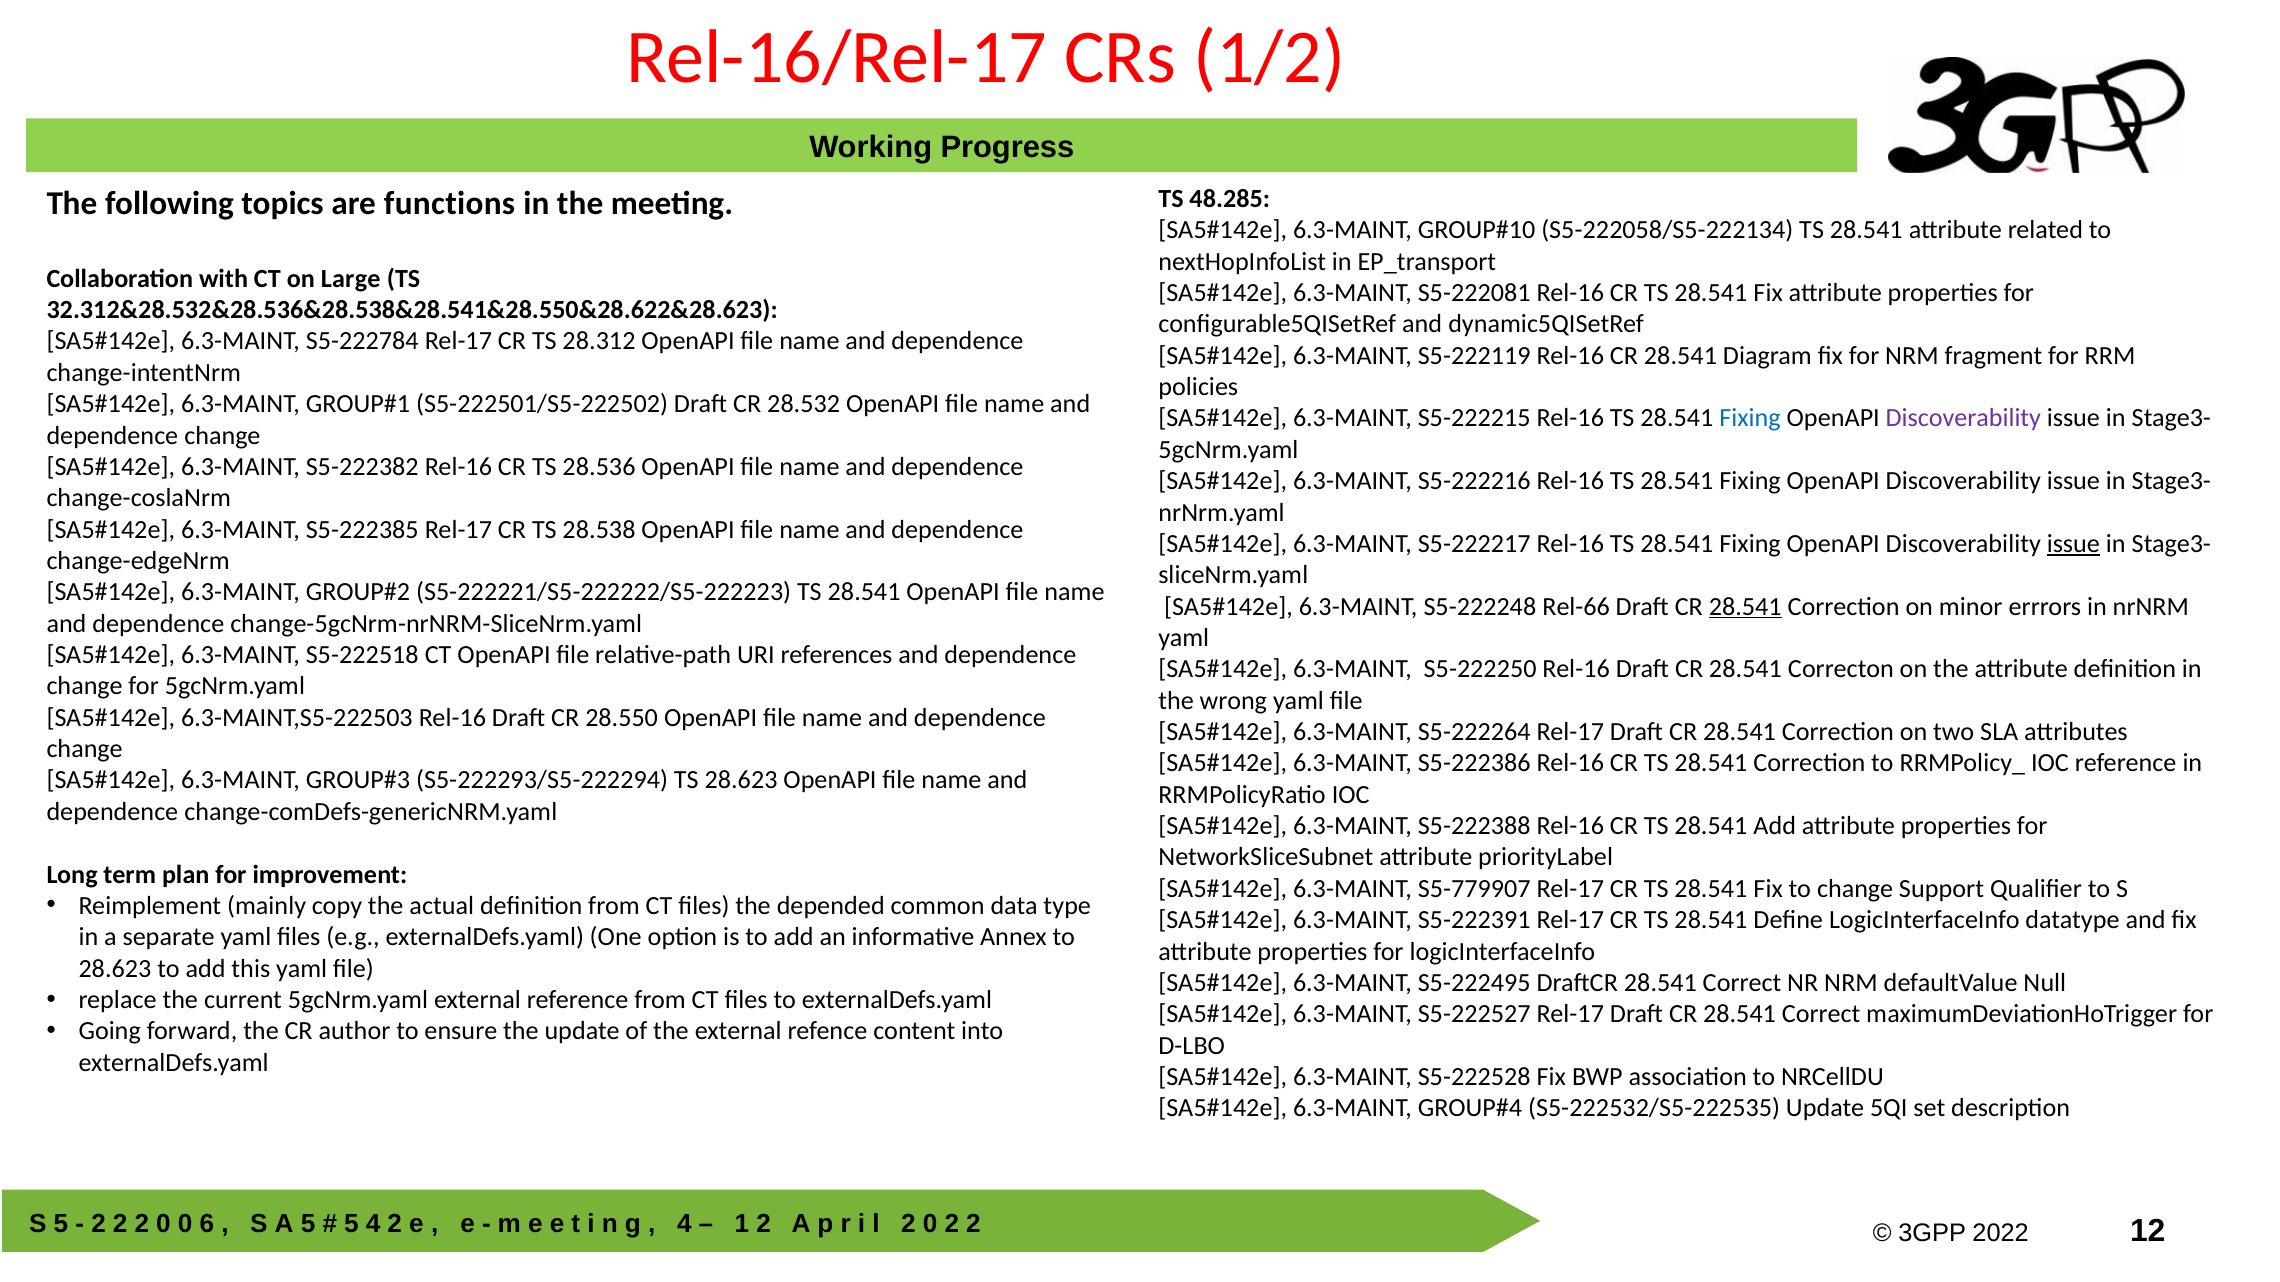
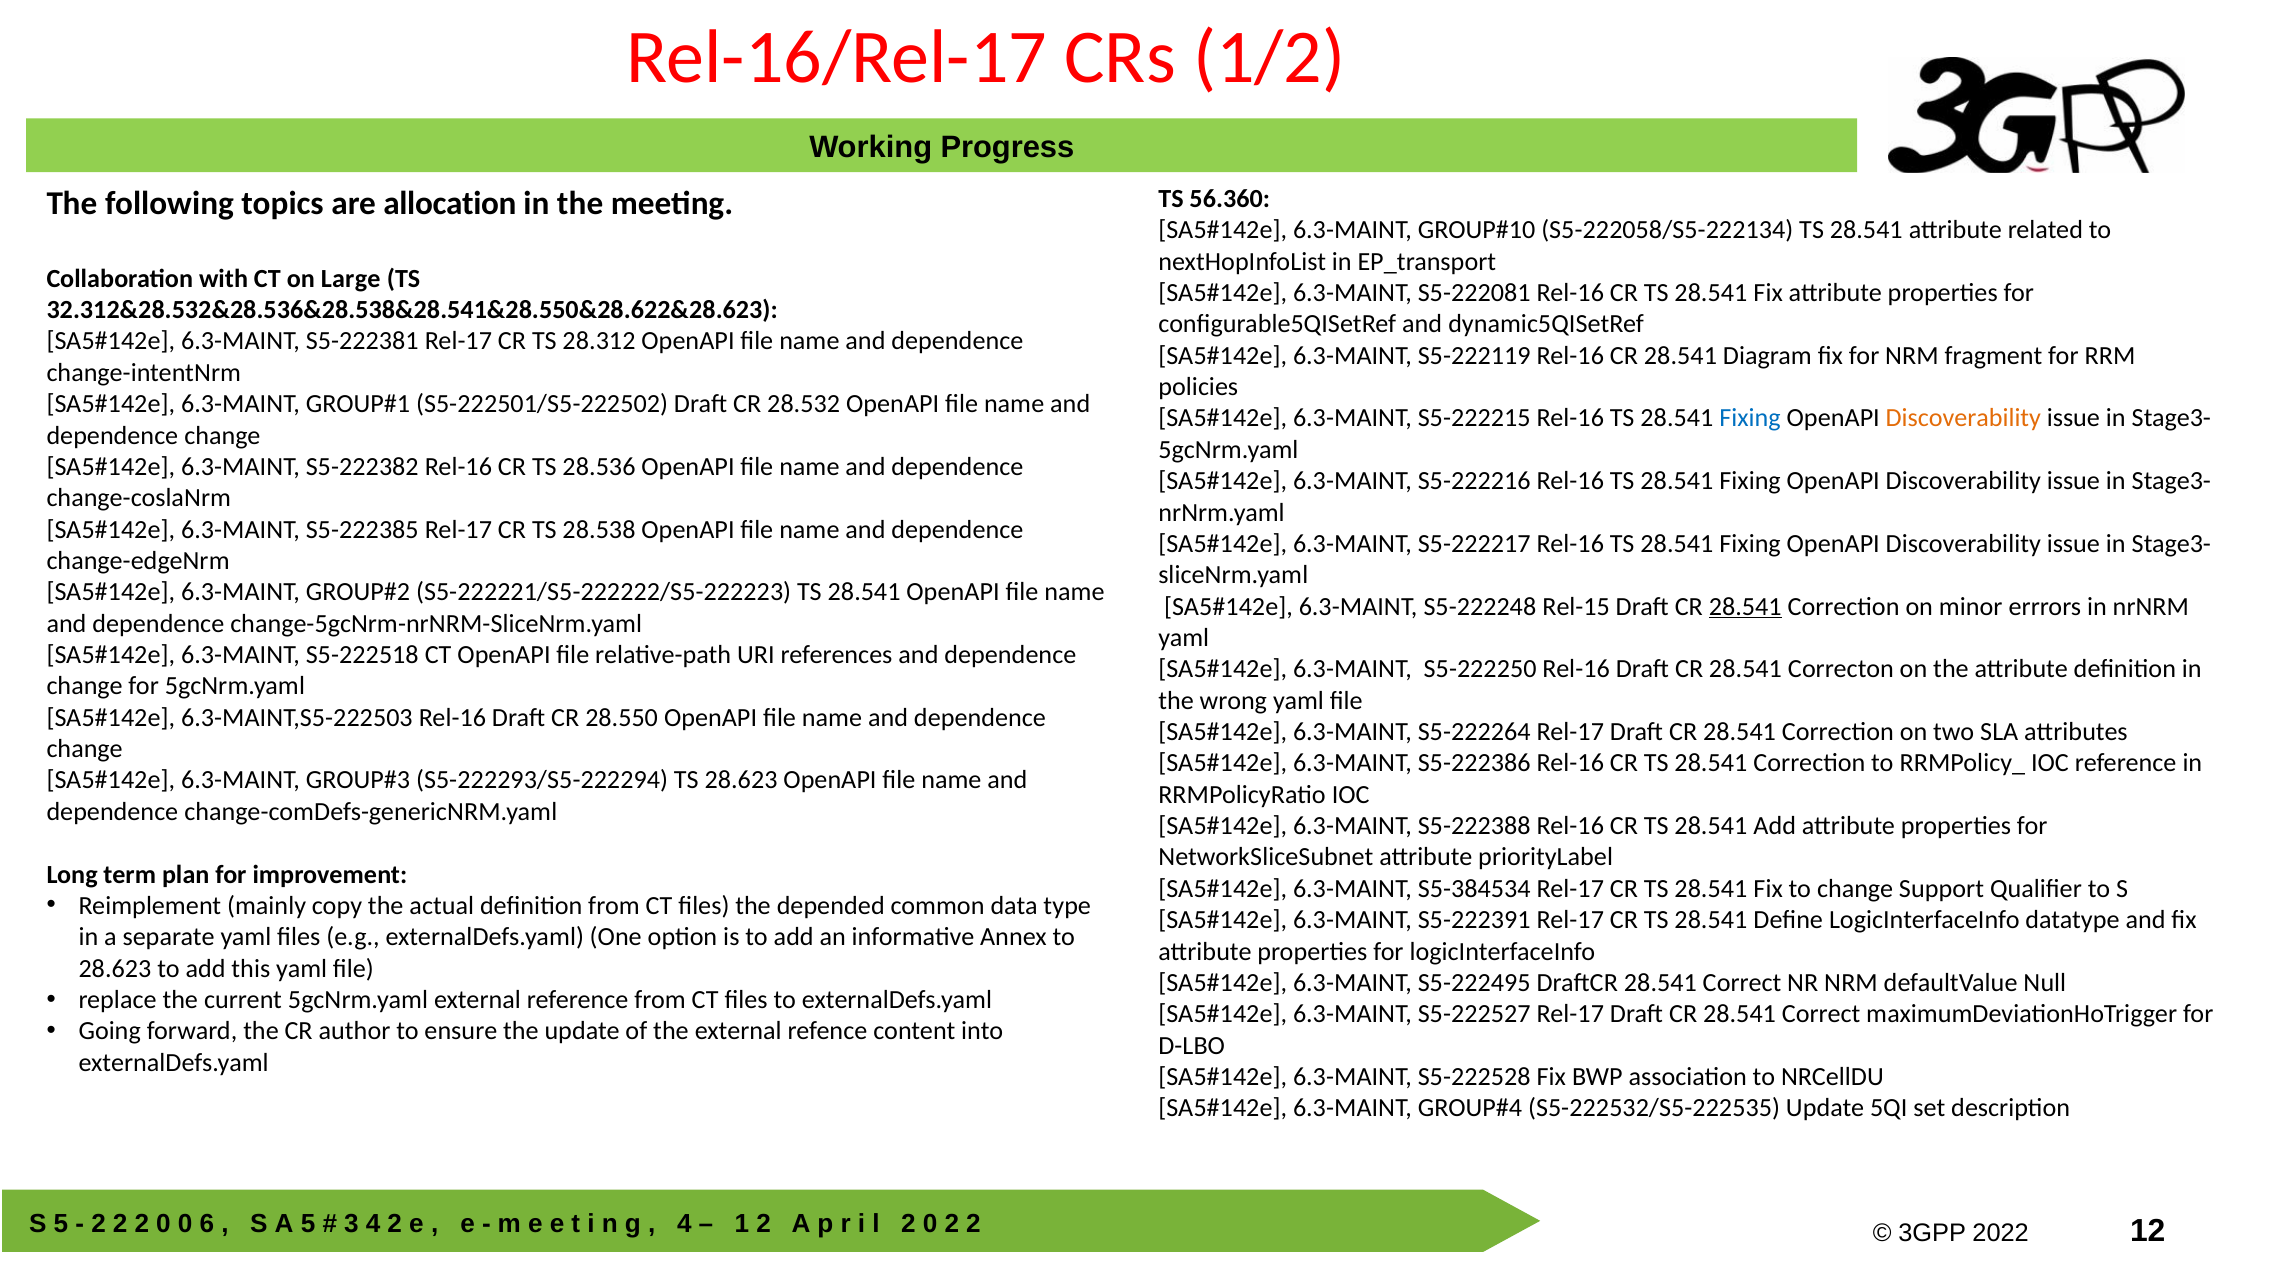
48.285: 48.285 -> 56.360 (1230, 199)
functions: functions -> allocation (450, 204)
S5-222784: S5-222784 -> S5-222381 (362, 341)
Discoverability colour: purple -> orange (1963, 418)
issue underline: present -> none (2073, 544)
Rel-66: Rel-66 -> Rel-15 (1576, 607)
S5-779907: S5-779907 -> S5-384534 (1474, 889)
5: 5 -> 3 (351, 1225)
